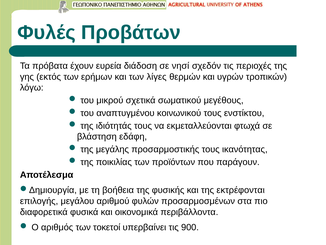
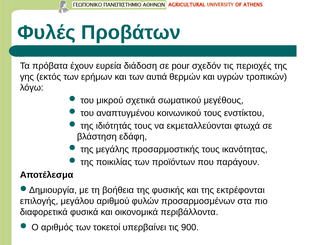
νησί: νησί -> pour (181, 66)
λίγες: λίγες -> αυτιά (157, 77)
